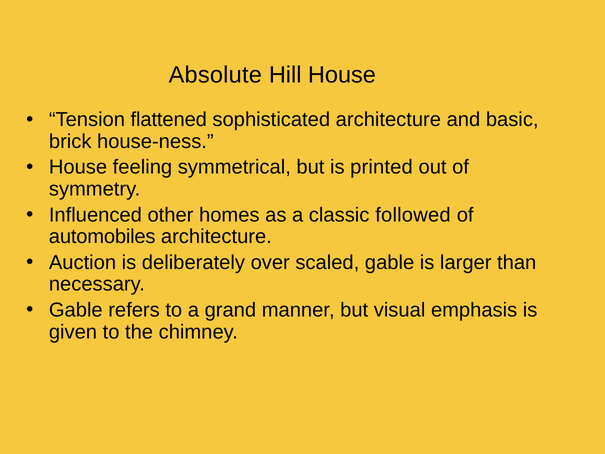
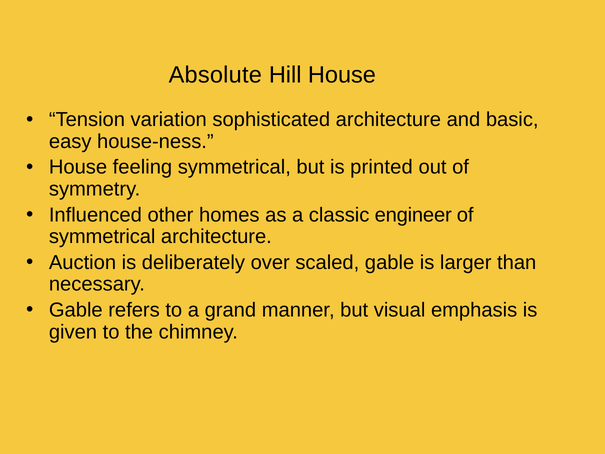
flattened: flattened -> variation (169, 120)
brick: brick -> easy (70, 141)
followed: followed -> engineer (413, 215)
automobiles: automobiles -> symmetrical (102, 237)
